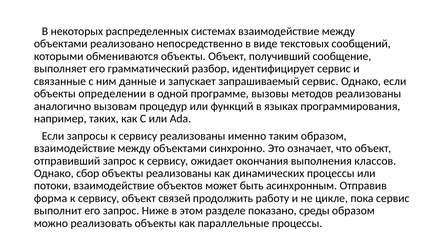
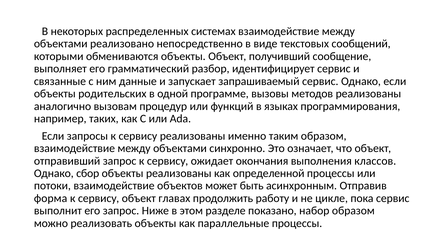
определении: определении -> родительских (112, 94)
динамических: динамических -> определенной (269, 174)
связей: связей -> главах (174, 199)
среды: среды -> набор (314, 211)
